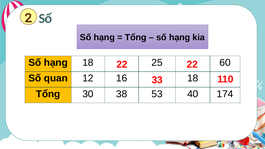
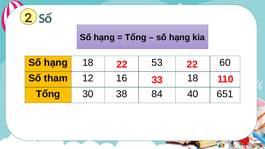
25: 25 -> 53 (157, 63)
quan: quan -> tham (56, 78)
53: 53 -> 84 (157, 94)
174: 174 -> 651 (225, 94)
